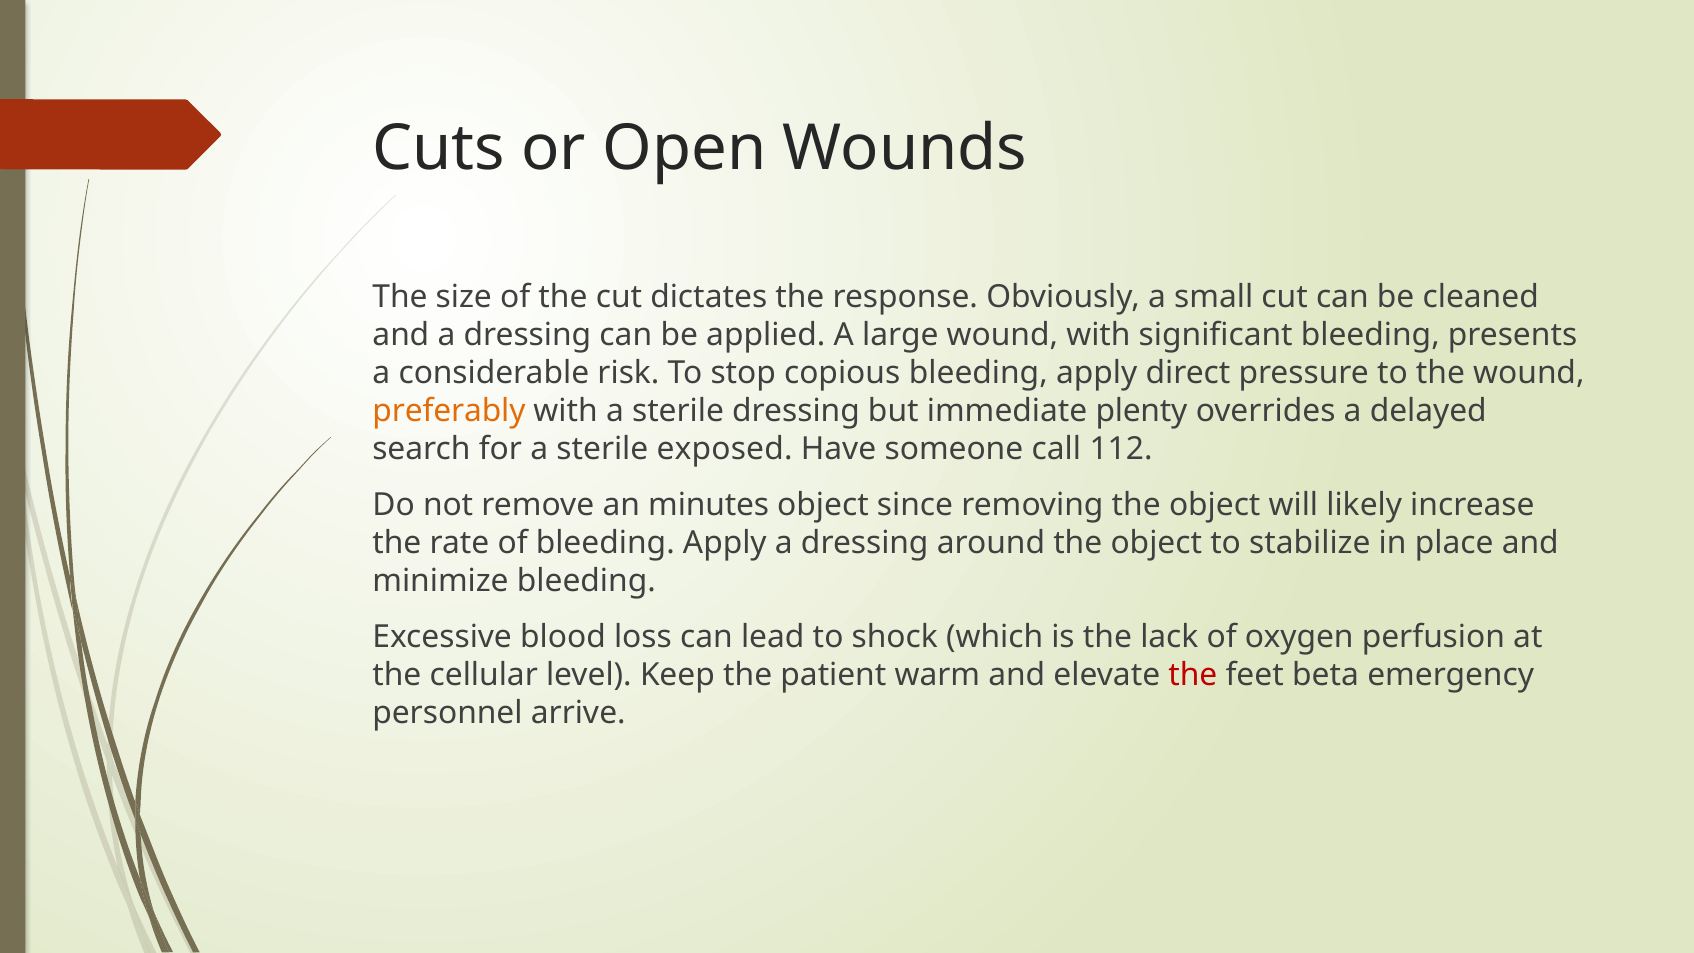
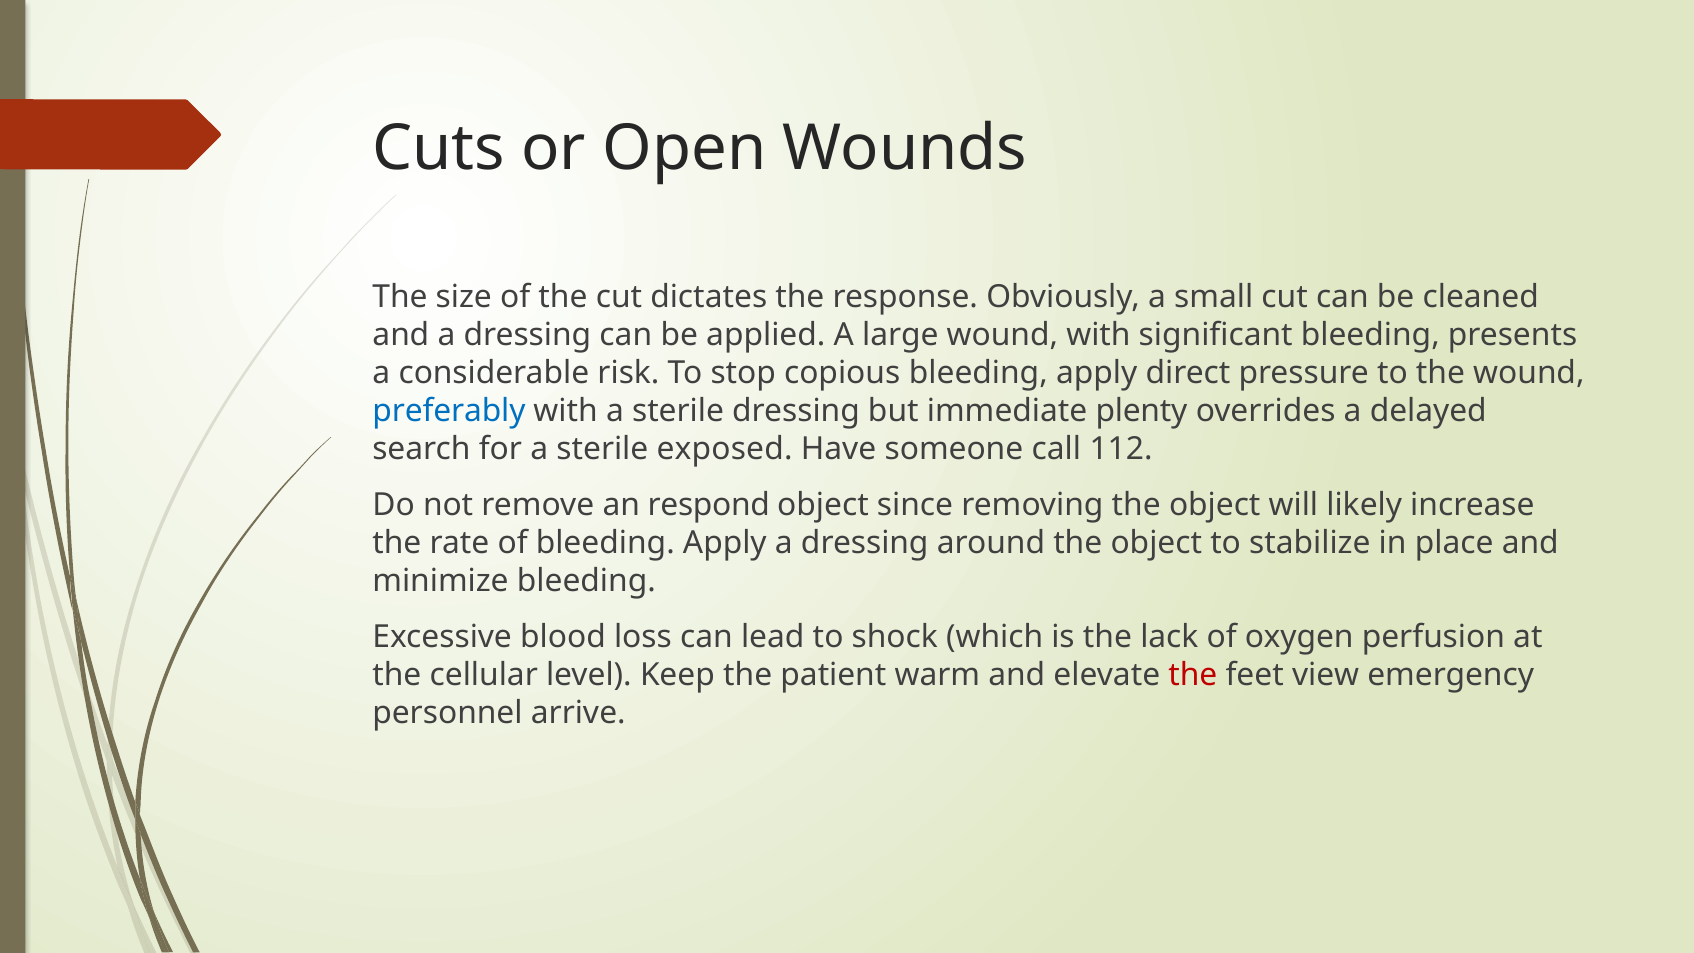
preferably colour: orange -> blue (449, 411)
minutes: minutes -> respond (709, 505)
beta: beta -> view (1326, 675)
